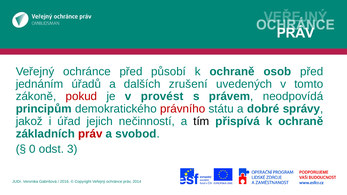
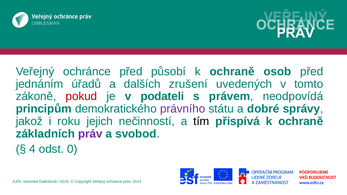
provést: provést -> podateli (162, 97)
právního colour: red -> purple (183, 109)
úřad: úřad -> roku (69, 121)
práv colour: red -> purple (90, 134)
0: 0 -> 4 (32, 149)
3: 3 -> 0 (72, 149)
